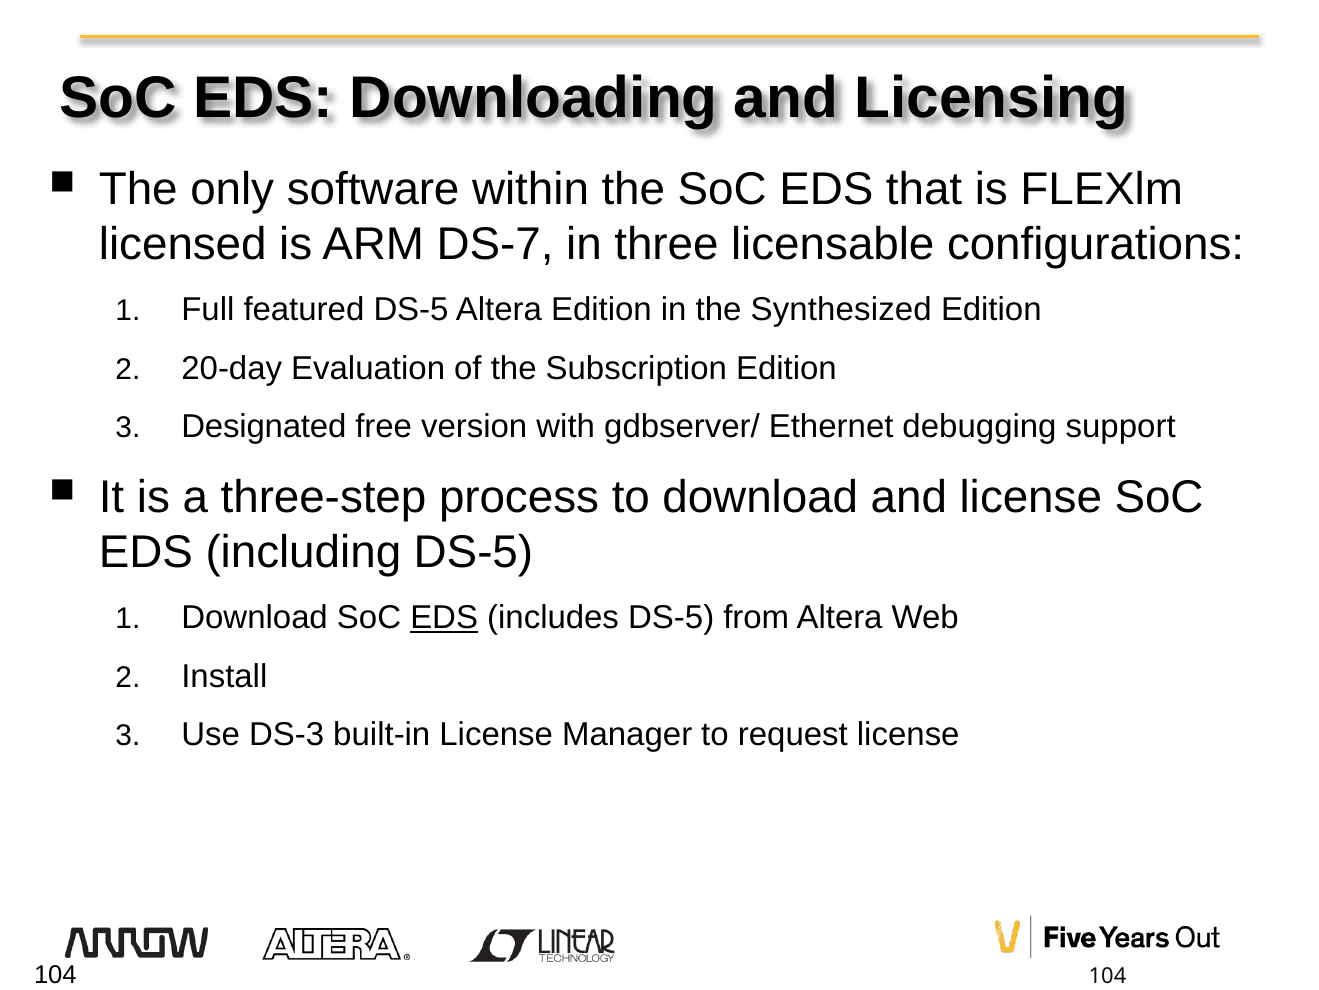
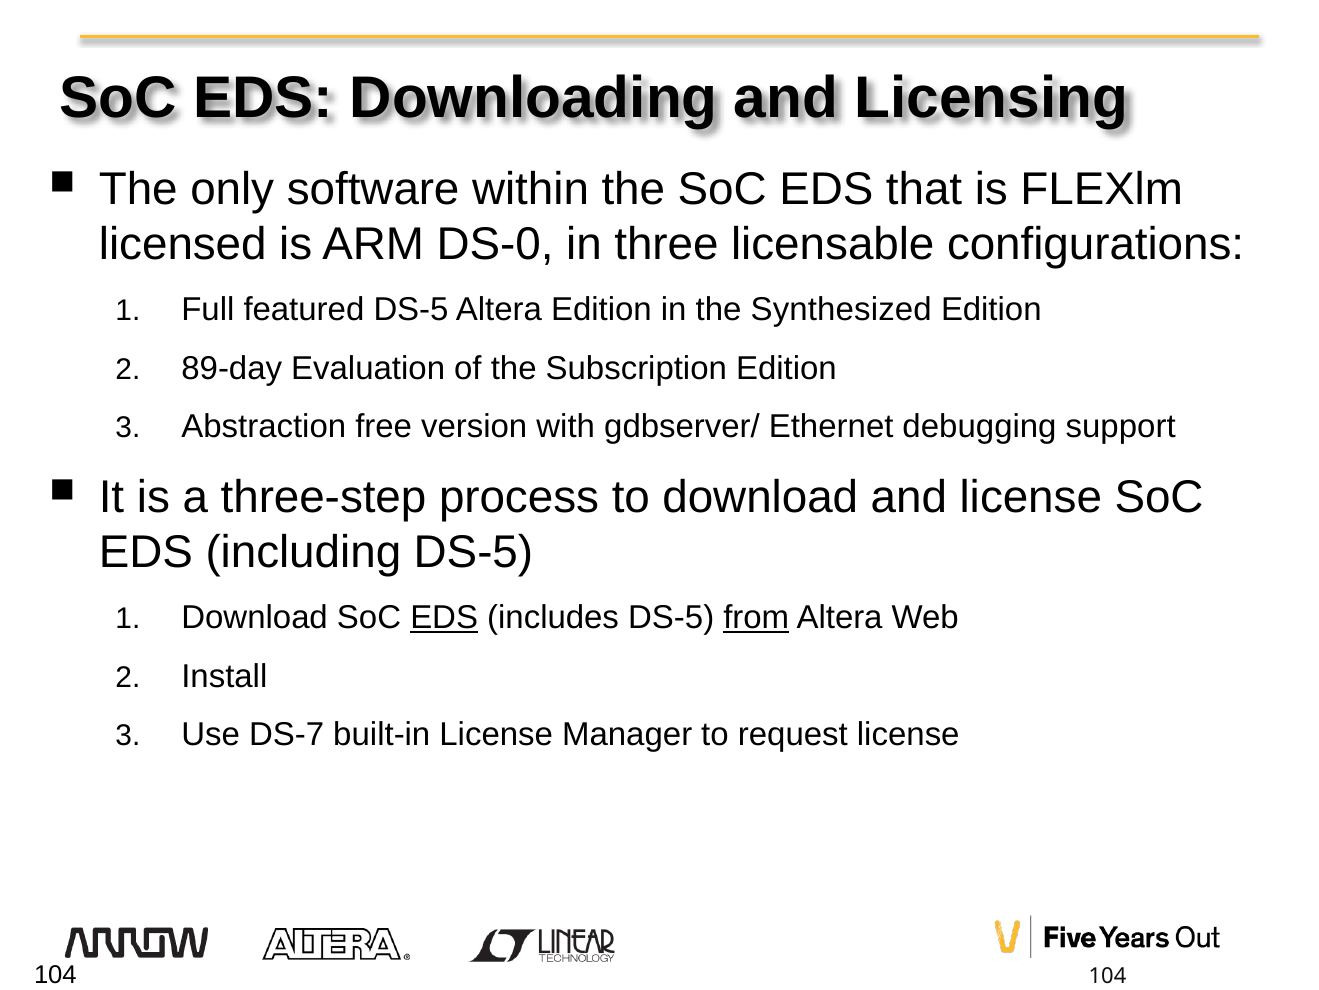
DS-7: DS-7 -> DS-0 (495, 244)
20-day: 20-day -> 89-day (232, 368)
Designated: Designated -> Abstraction (264, 427)
from underline: none -> present (756, 617)
DS-3: DS-3 -> DS-7 (287, 734)
